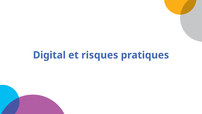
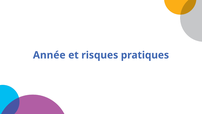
Digital: Digital -> Année (49, 55)
